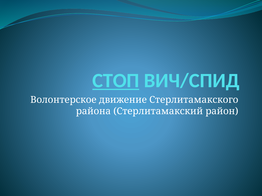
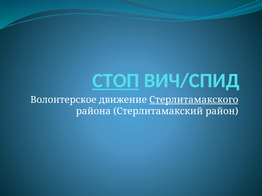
Стерлитамакского underline: none -> present (194, 100)
